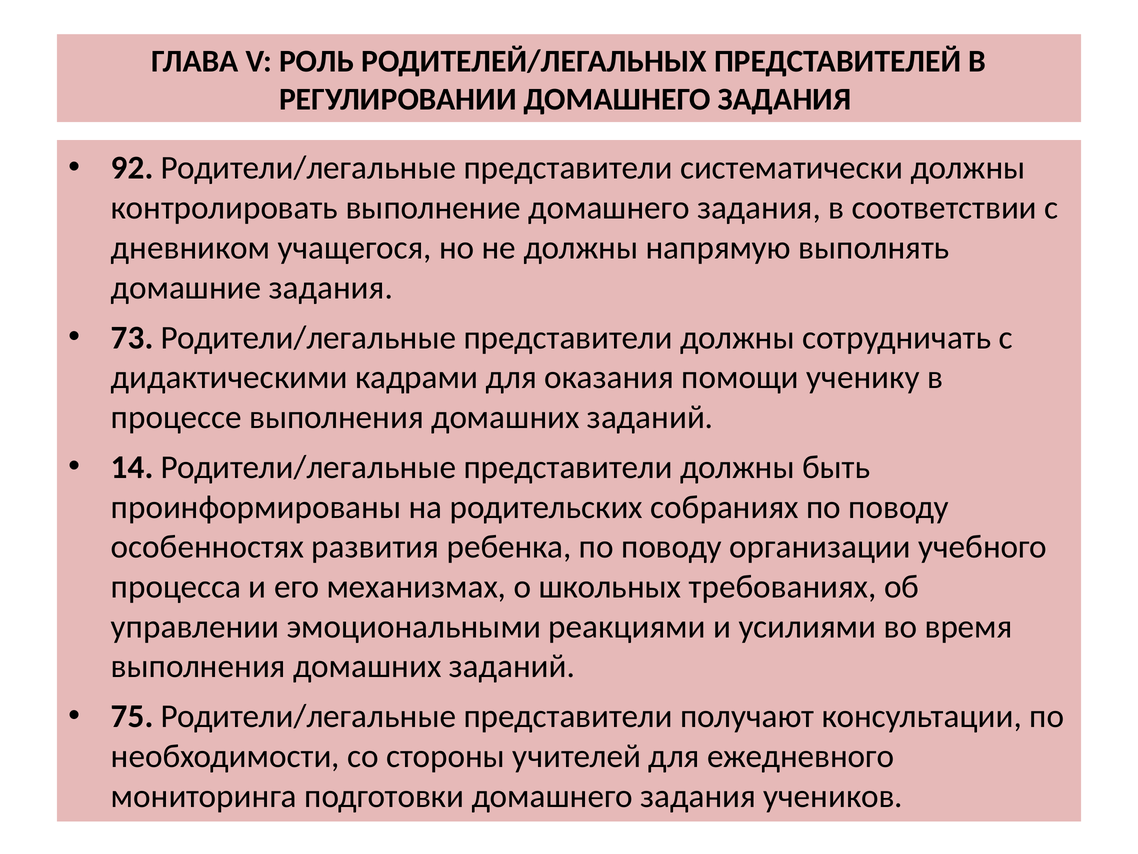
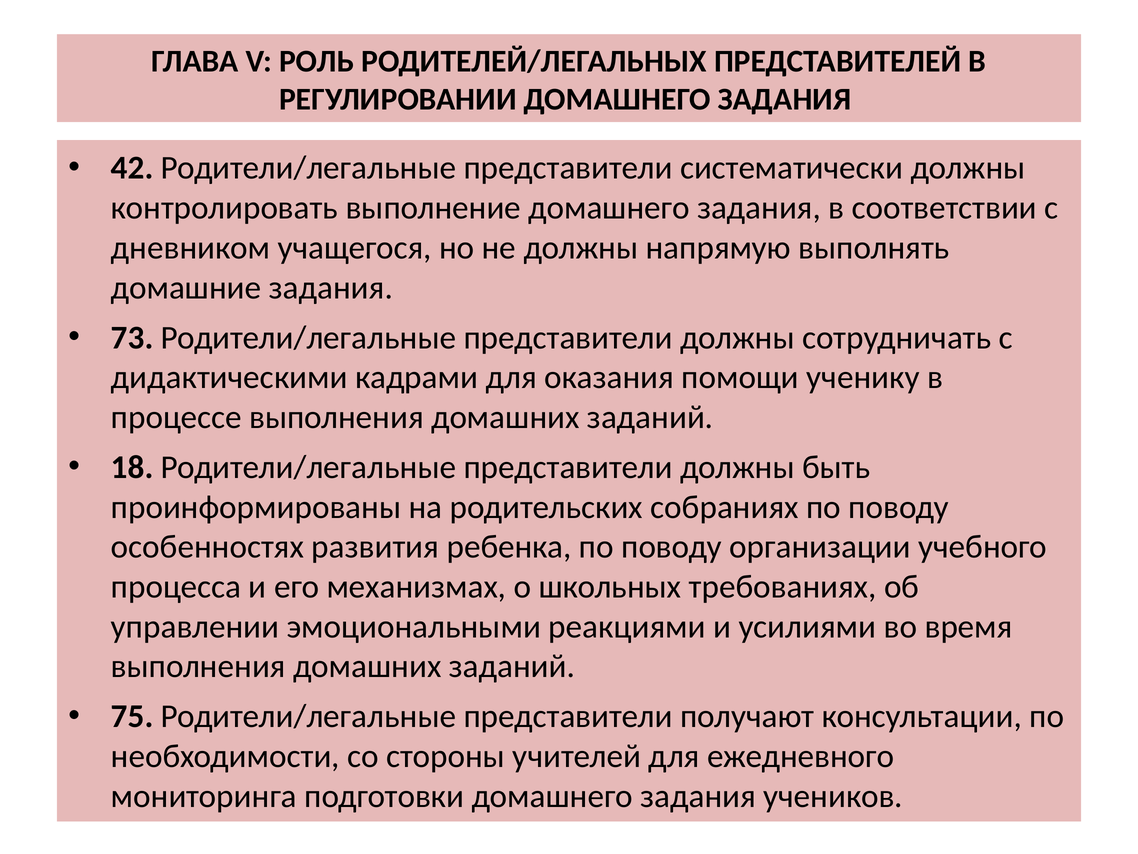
92: 92 -> 42 (132, 168)
14: 14 -> 18 (132, 467)
